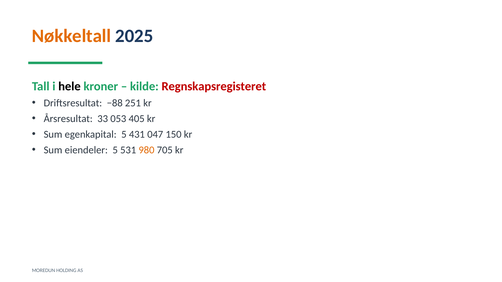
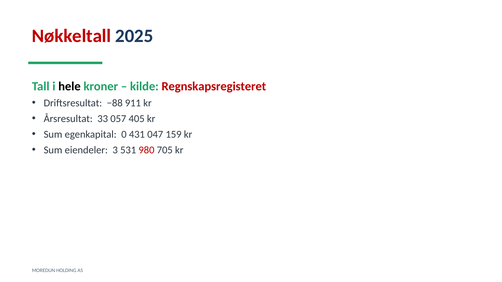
Nøkkeltall colour: orange -> red (72, 36)
251: 251 -> 911 (133, 103)
053: 053 -> 057 (118, 119)
egenkapital 5: 5 -> 0 (124, 135)
150: 150 -> 159 (174, 135)
eiendeler 5: 5 -> 3 (115, 150)
980 colour: orange -> red (146, 150)
